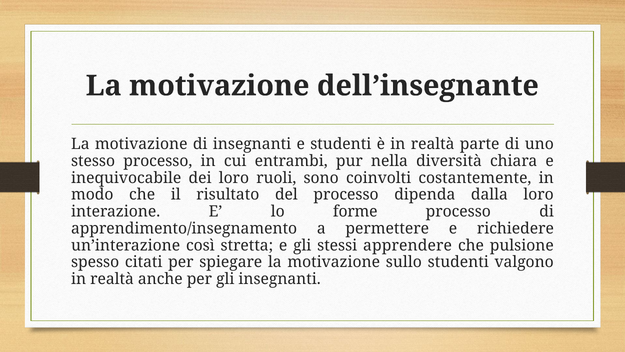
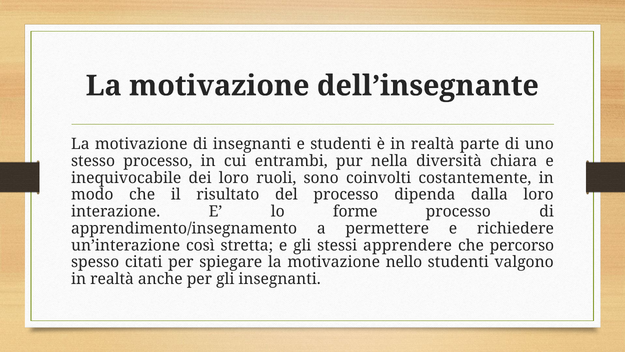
pulsione: pulsione -> percorso (522, 245)
sullo: sullo -> nello (404, 262)
